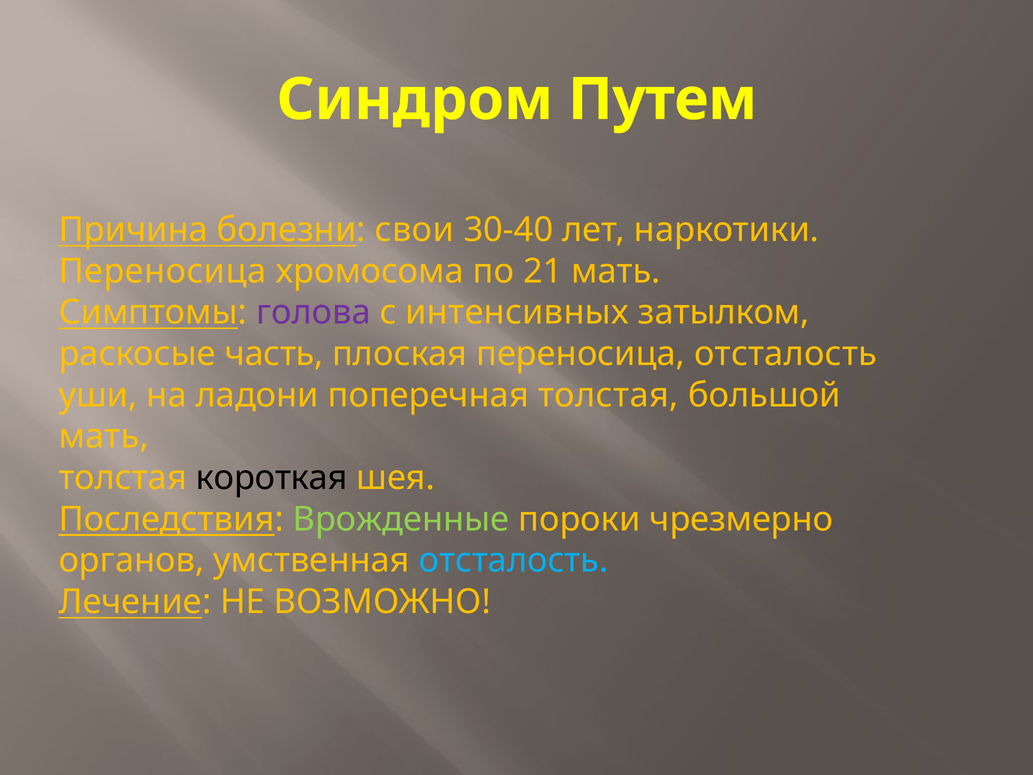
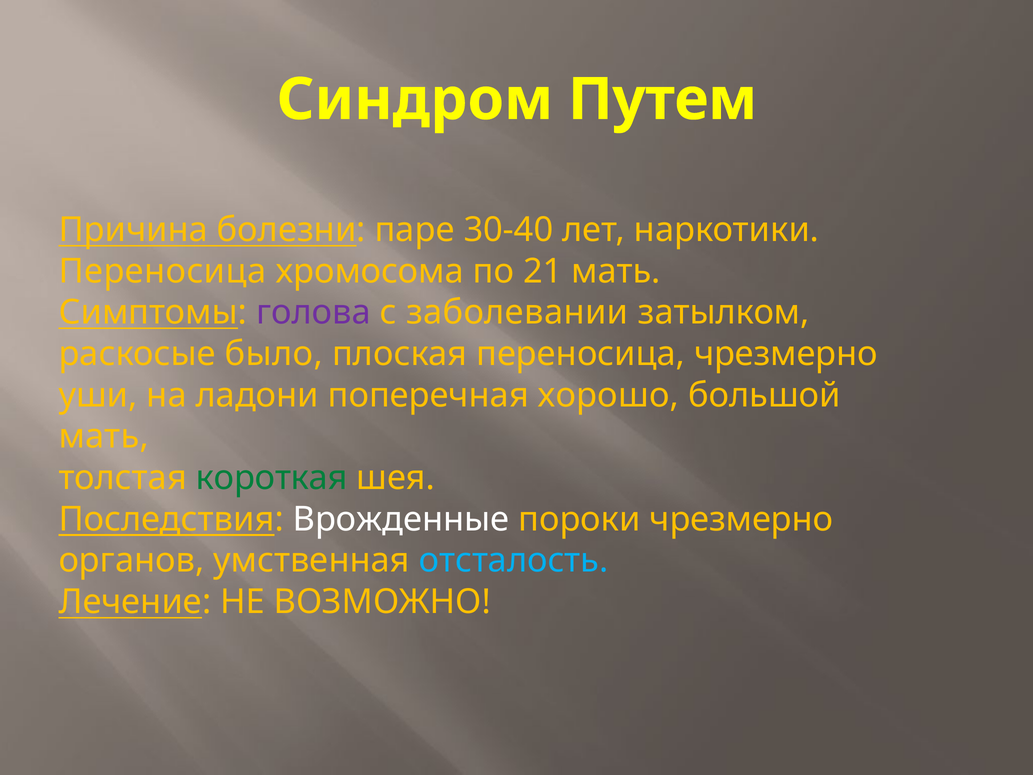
свои: свои -> паре (415, 230)
интенсивных: интенсивных -> заболевании (517, 313)
часть: часть -> было (274, 354)
переносица отсталость: отсталость -> чрезмерно (786, 354)
поперечная толстая: толстая -> хорошо (608, 395)
короткая colour: black -> green (272, 478)
Врожденные colour: light green -> white (401, 519)
